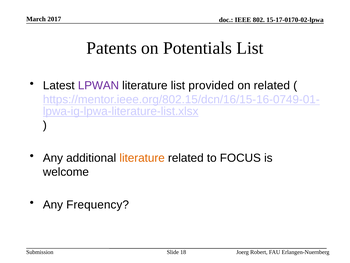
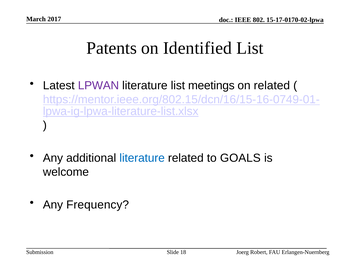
Potentials: Potentials -> Identified (197, 48)
provided: provided -> meetings (211, 85)
literature colour: orange -> blue (142, 158)
FOCUS: FOCUS -> GOALS (240, 158)
